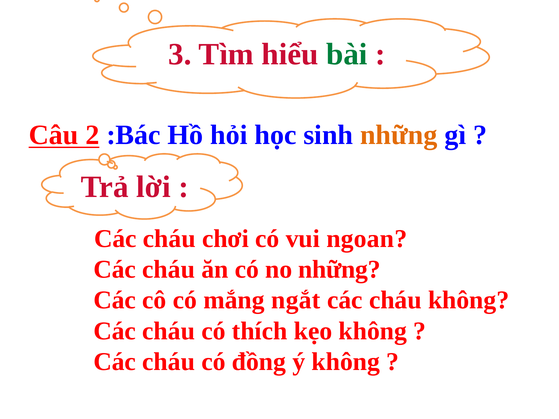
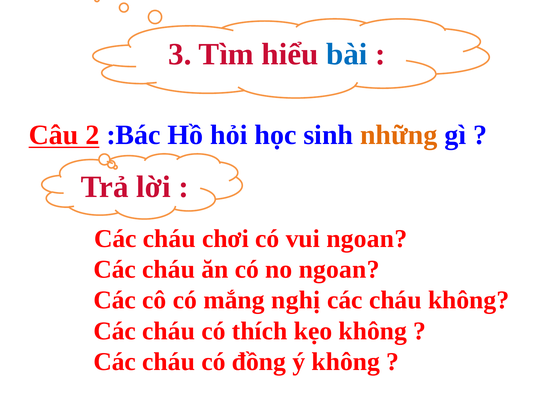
bài colour: green -> blue (347, 54)
no những: những -> ngoan (339, 270)
ngắt: ngắt -> nghị (296, 300)
